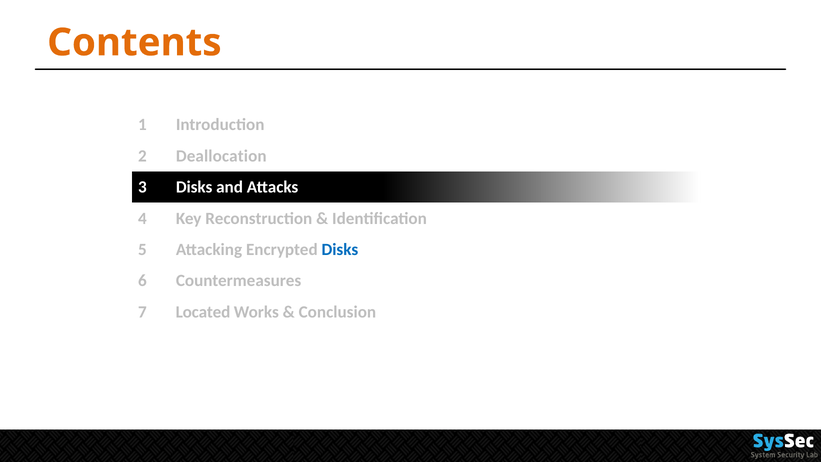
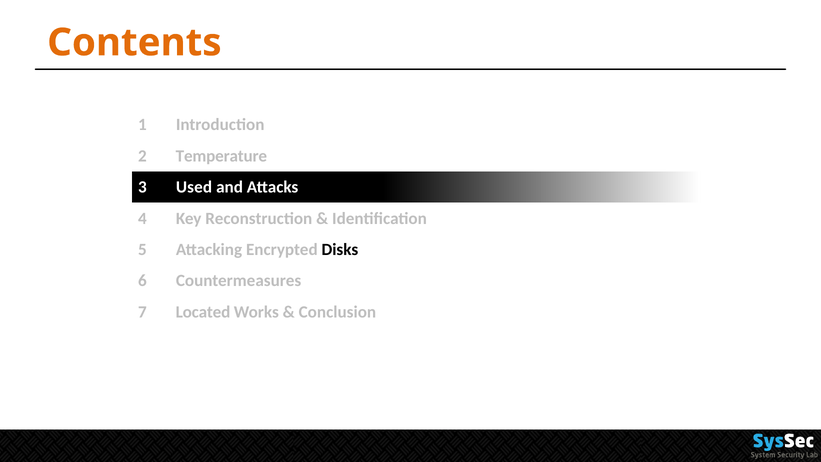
Deallocation: Deallocation -> Temperature (221, 156)
3 Disks: Disks -> Used (194, 187)
Disks colour: blue -> black (340, 249)
